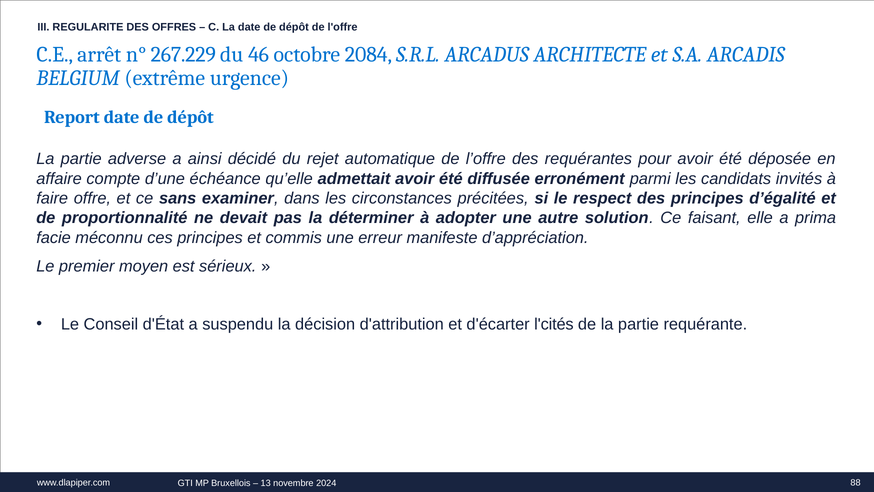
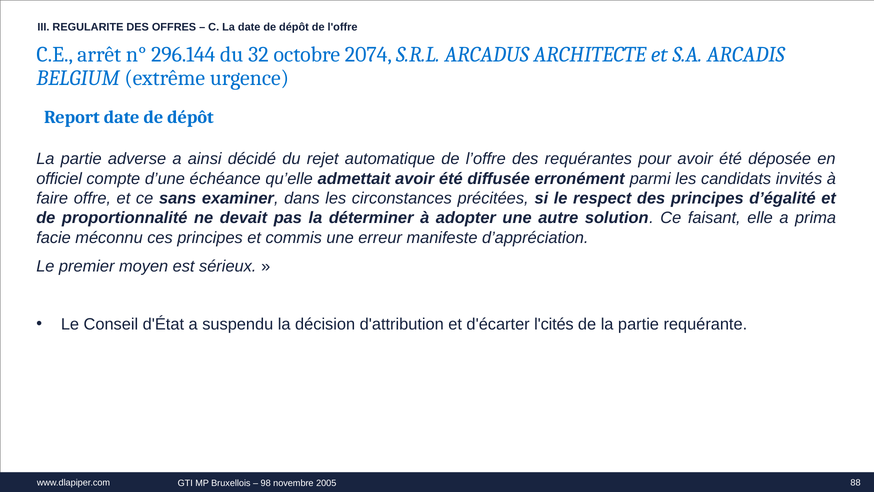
267.229: 267.229 -> 296.144 (183, 54)
46: 46 -> 32 (258, 54)
2084: 2084 -> 2074 (368, 54)
affaire: affaire -> officiel (59, 179)
13: 13 -> 98 (266, 483)
2024: 2024 -> 2005 (326, 483)
